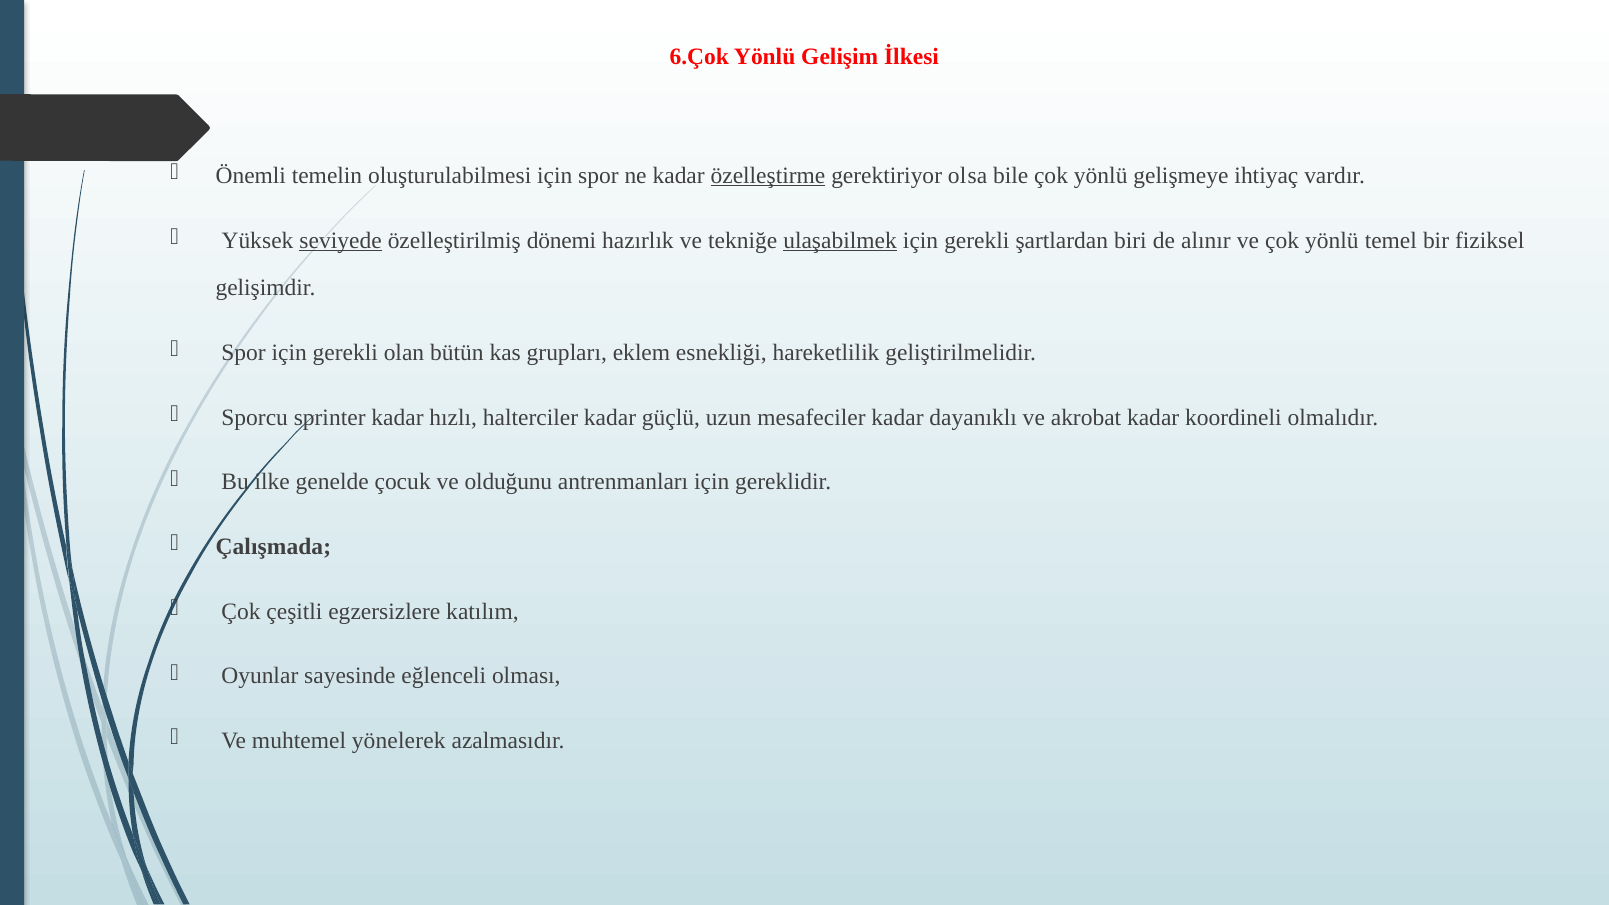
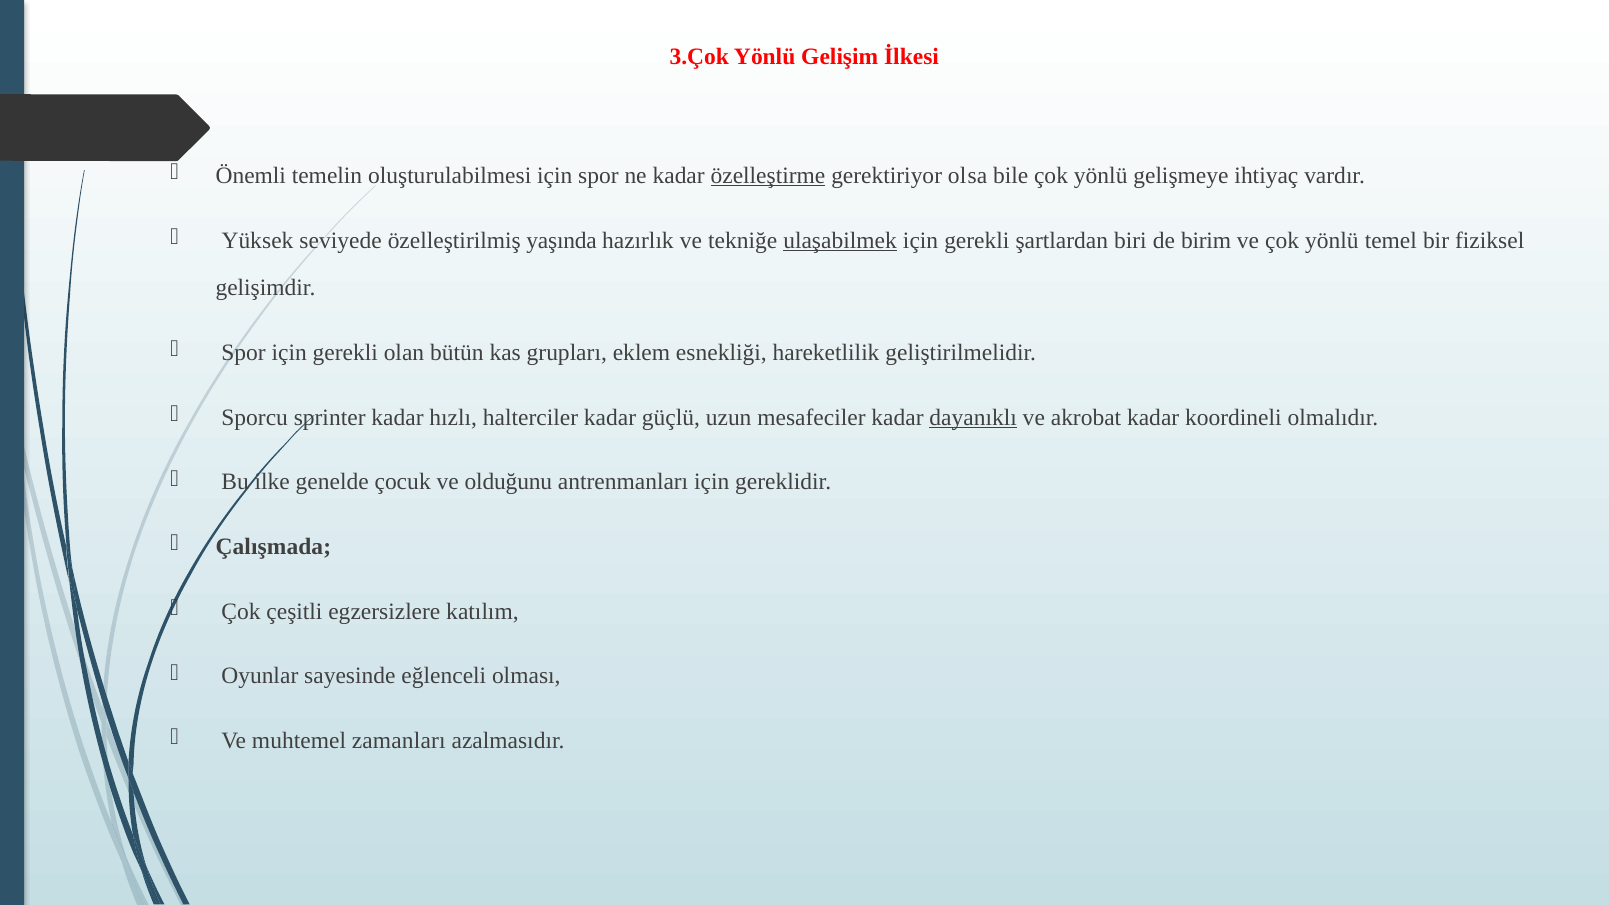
6.Çok: 6.Çok -> 3.Çok (699, 57)
seviyede underline: present -> none (341, 240)
dönemi: dönemi -> yaşında (562, 240)
alınır: alınır -> birim (1206, 240)
dayanıklı underline: none -> present (973, 418)
yönelerek: yönelerek -> zamanları (399, 741)
